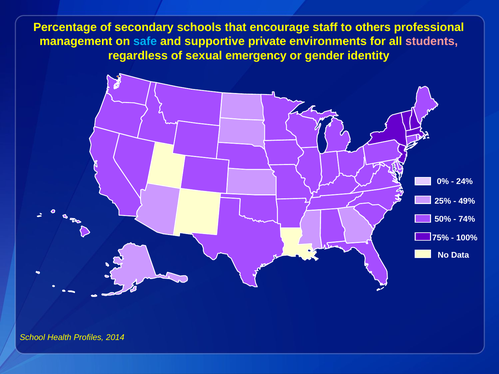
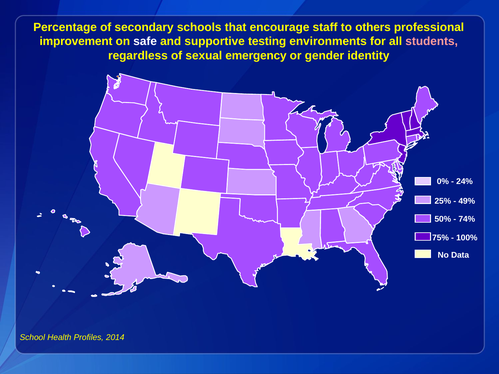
management: management -> improvement (76, 41)
safe colour: light blue -> white (145, 41)
private: private -> testing (267, 41)
